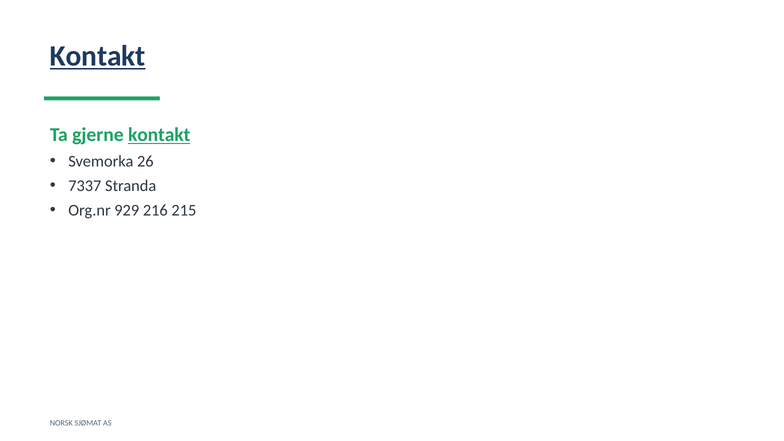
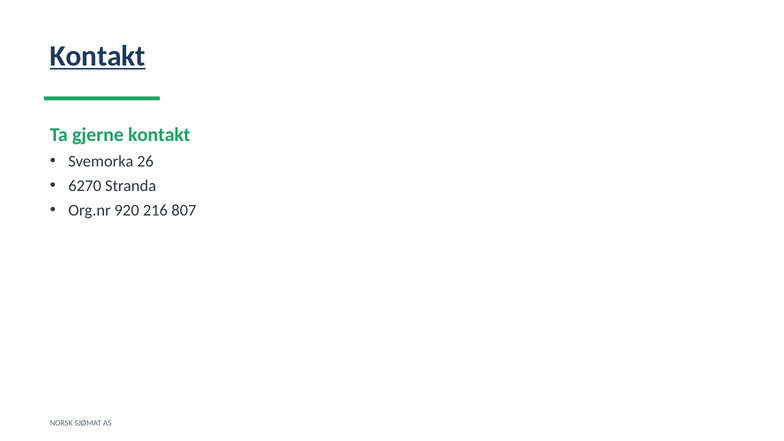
kontakt underline: present -> none (159, 135)
7337: 7337 -> 6270 (85, 186)
929: 929 -> 920 (127, 210)
215: 215 -> 807 (184, 210)
